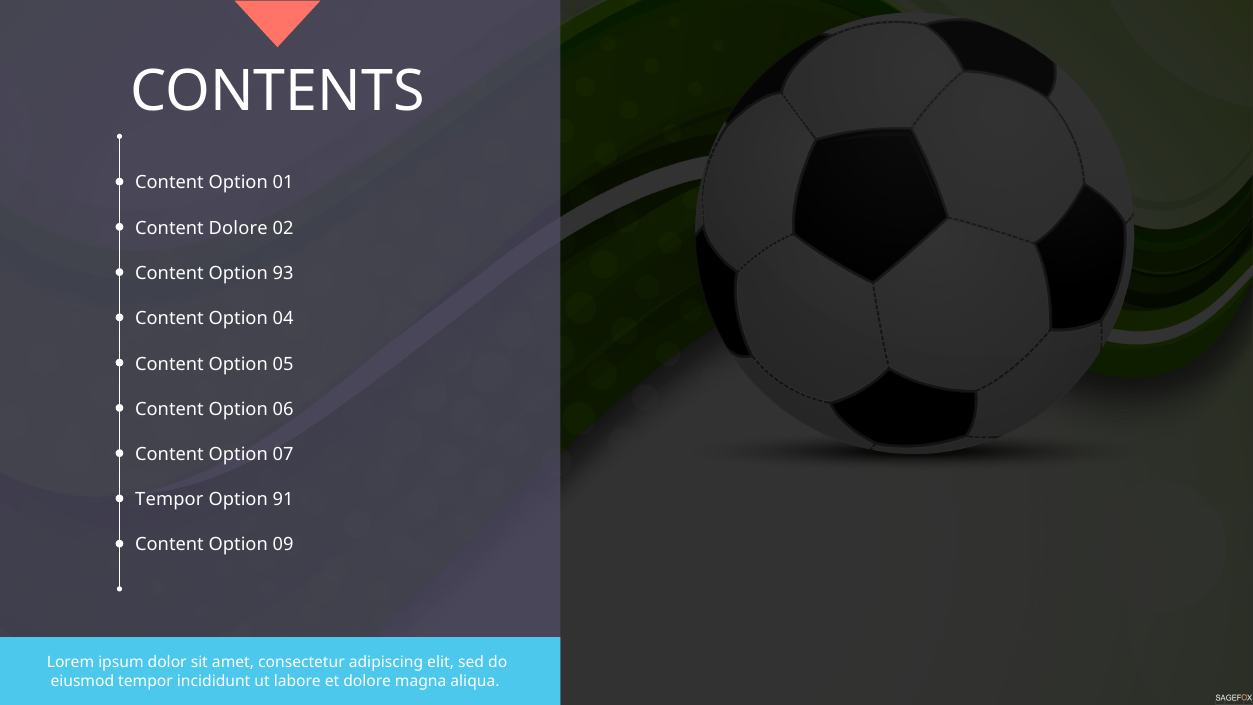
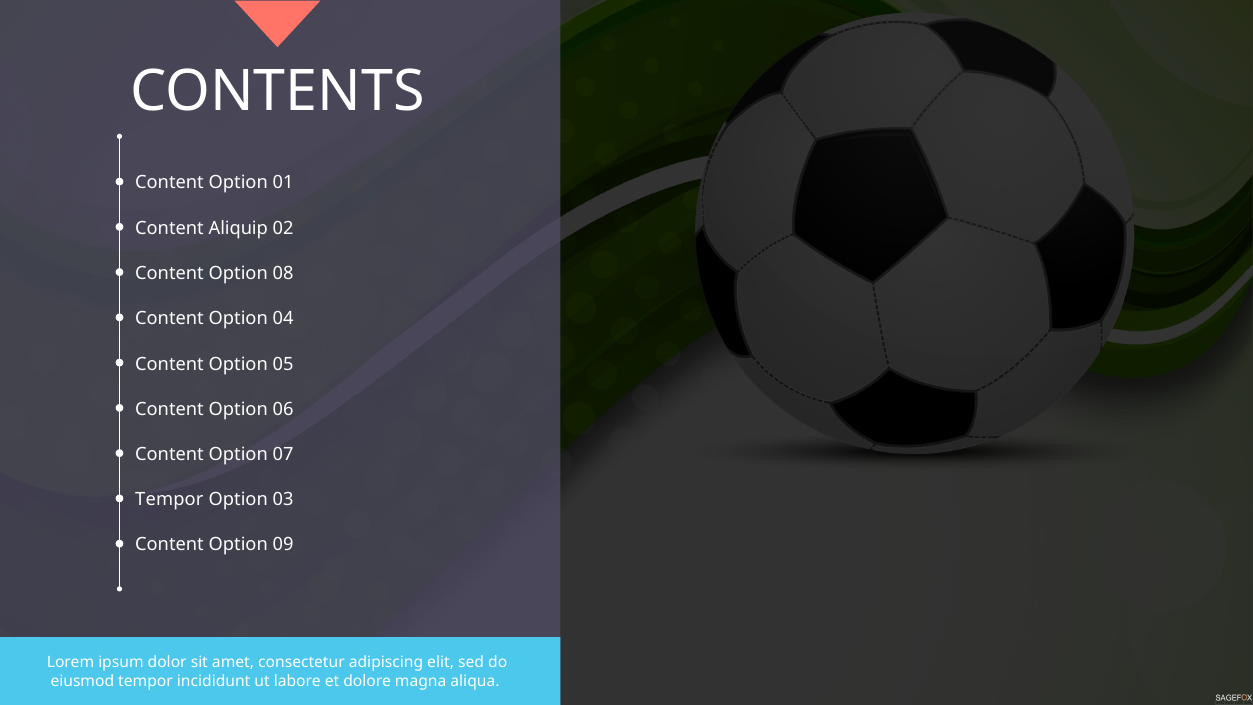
Content Dolore: Dolore -> Aliquip (238, 228)
93: 93 -> 08 (283, 273)
91: 91 -> 03 (283, 500)
